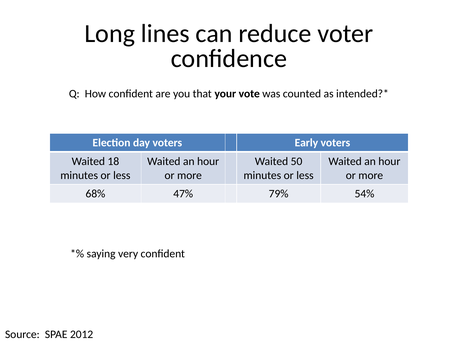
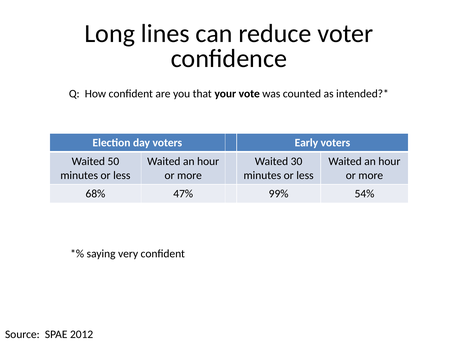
18: 18 -> 50 (113, 162)
50: 50 -> 30 (297, 162)
79%: 79% -> 99% (279, 194)
